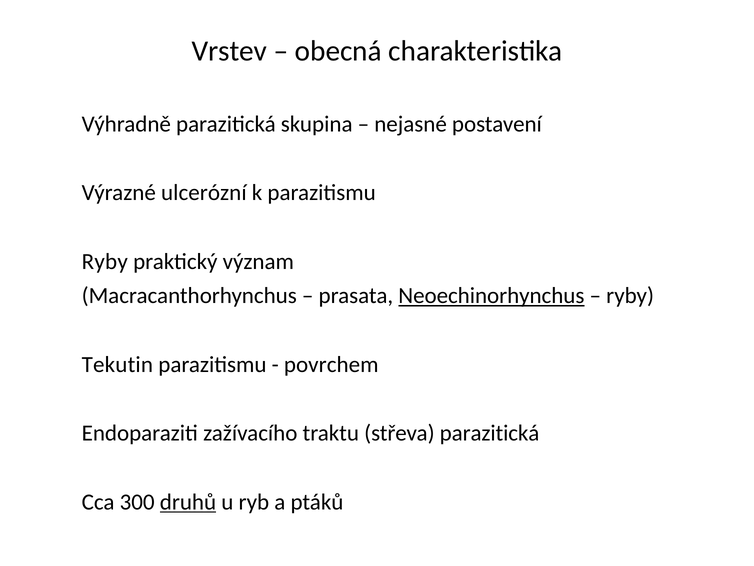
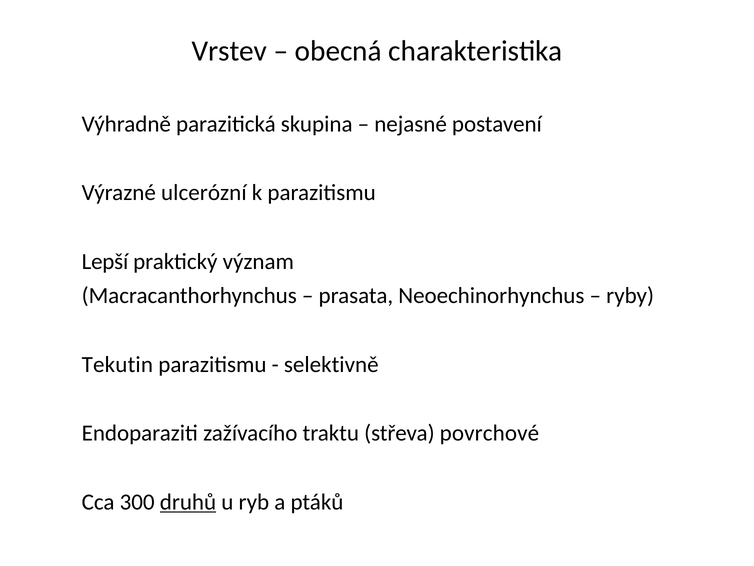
Ryby: Ryby -> Lepší (105, 261)
Neoechinorhynchus underline: present -> none (491, 296)
povrchem: povrchem -> selektivně (331, 364)
střeva parazitická: parazitická -> povrchové (489, 433)
